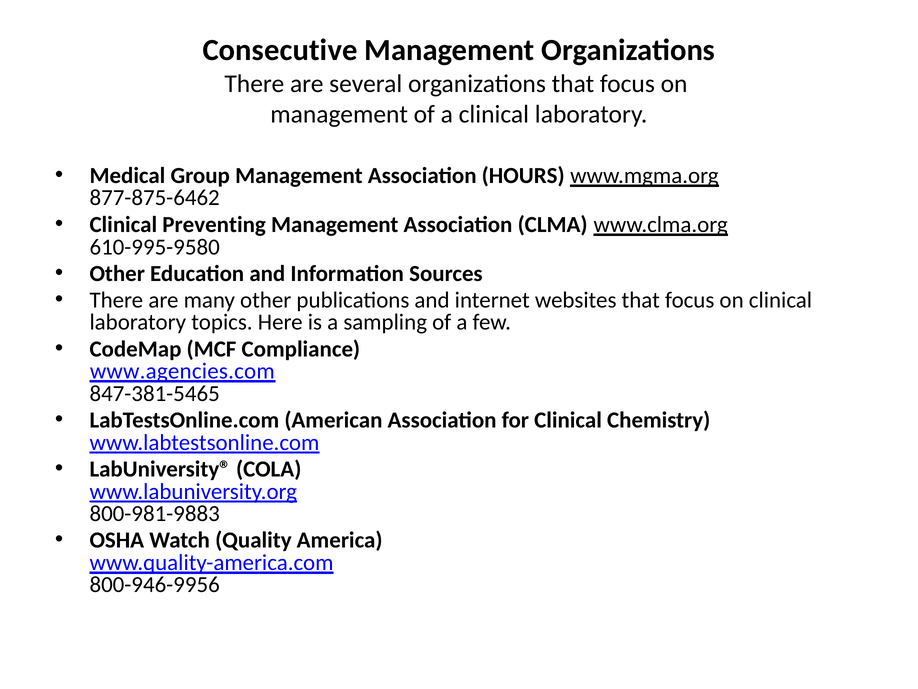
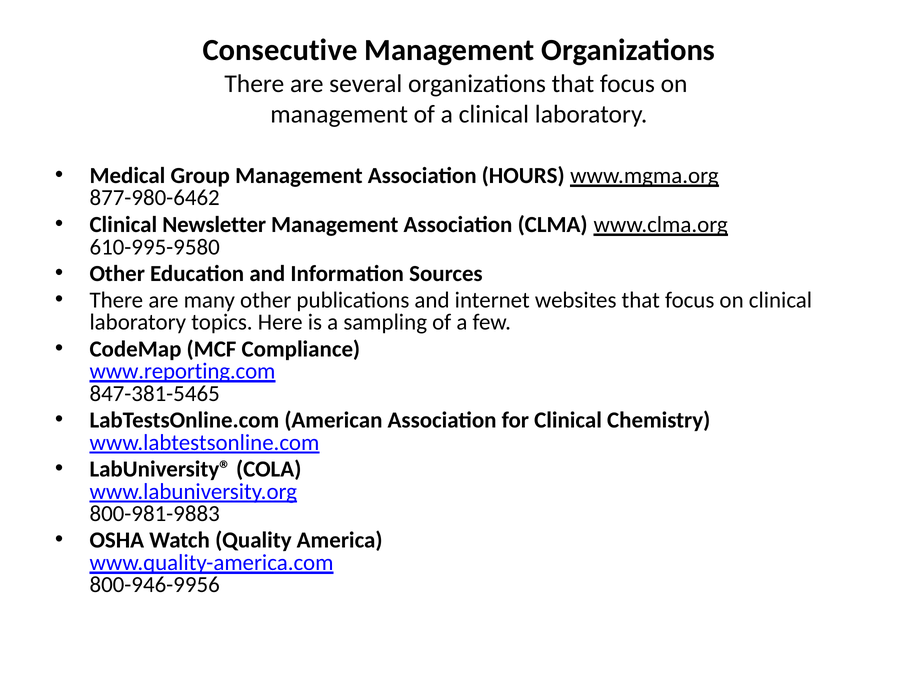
877-875-6462: 877-875-6462 -> 877-980-6462 (155, 198)
Preventing: Preventing -> Newsletter (214, 225)
www.agencies.com: www.agencies.com -> www.reporting.com (182, 371)
